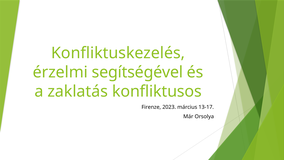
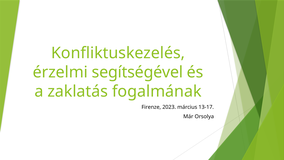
konfliktusos: konfliktusos -> fogalmának (157, 91)
